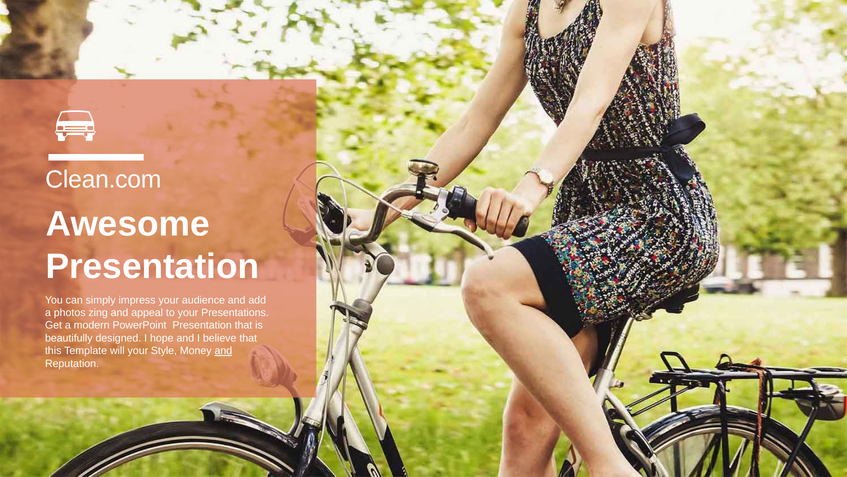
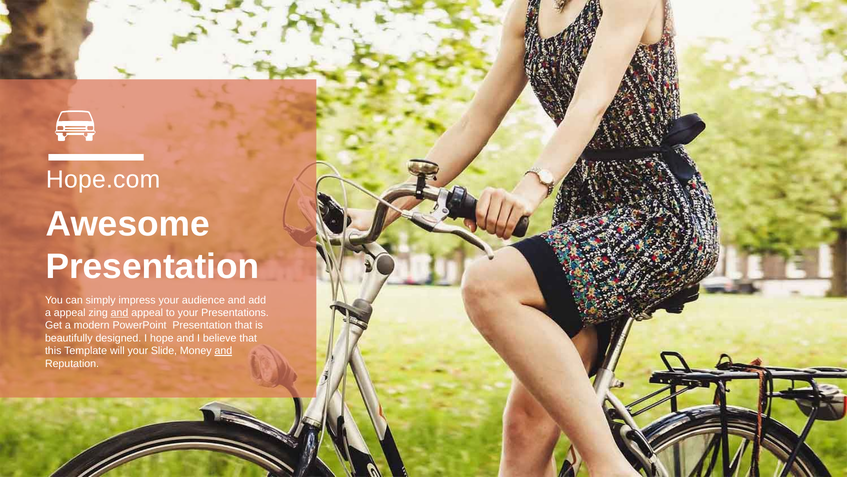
Clean.com: Clean.com -> Hope.com (103, 179)
a photos: photos -> appeal (70, 312)
and underline: none -> present (120, 312)
Style: Style -> Slide (164, 351)
